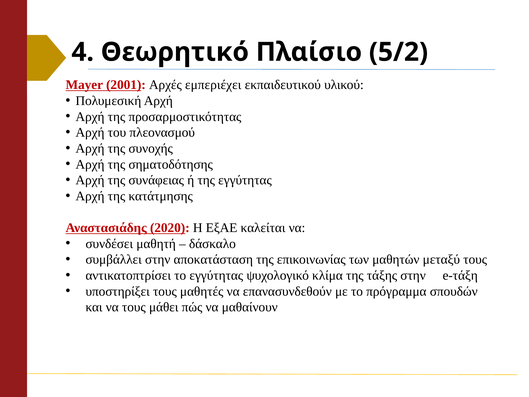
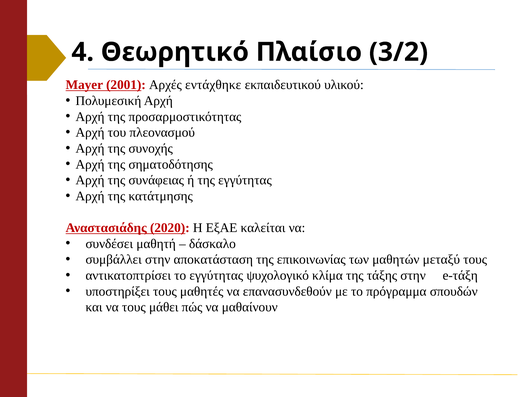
5/2: 5/2 -> 3/2 (398, 52)
εμπεριέχει: εμπεριέχει -> εντάχθηκε (213, 85)
